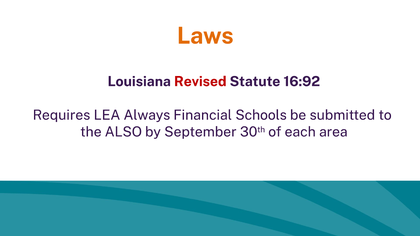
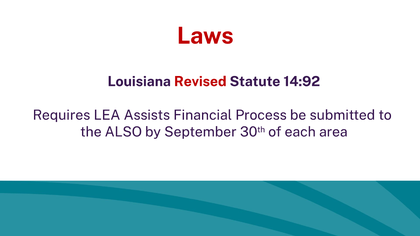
Laws colour: orange -> red (205, 36)
16:92: 16:92 -> 14:92 (302, 82)
Always: Always -> Assists (147, 115)
Schools: Schools -> Process (261, 115)
